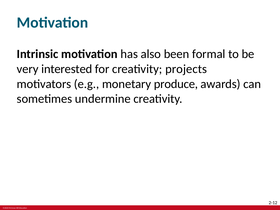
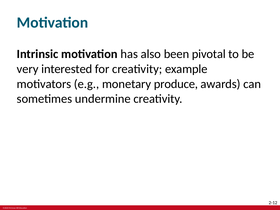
formal: formal -> pivotal (209, 54)
projects: projects -> example (186, 69)
